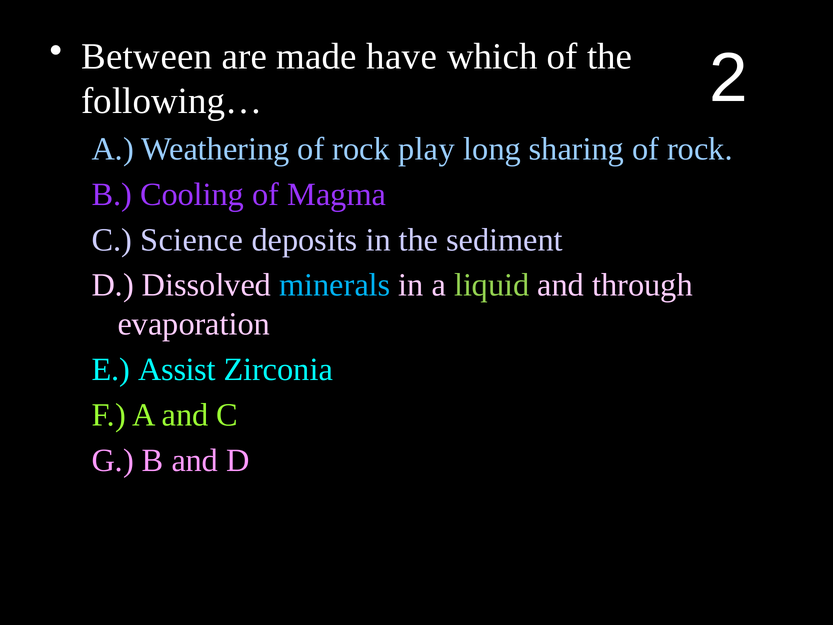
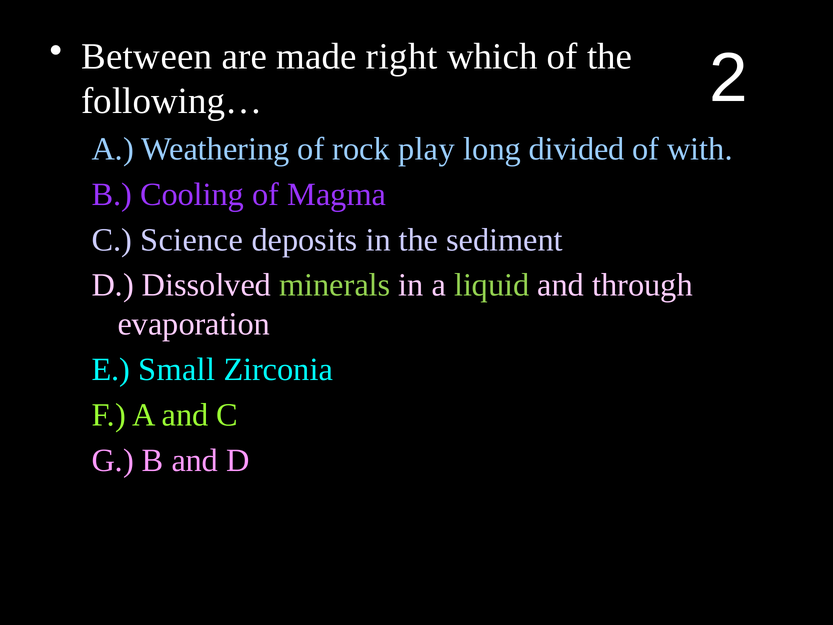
have: have -> right (402, 57)
sharing: sharing -> divided (577, 149)
rock: rock -> with (700, 149)
minerals colour: light blue -> light green (335, 285)
Assist: Assist -> Small (177, 369)
